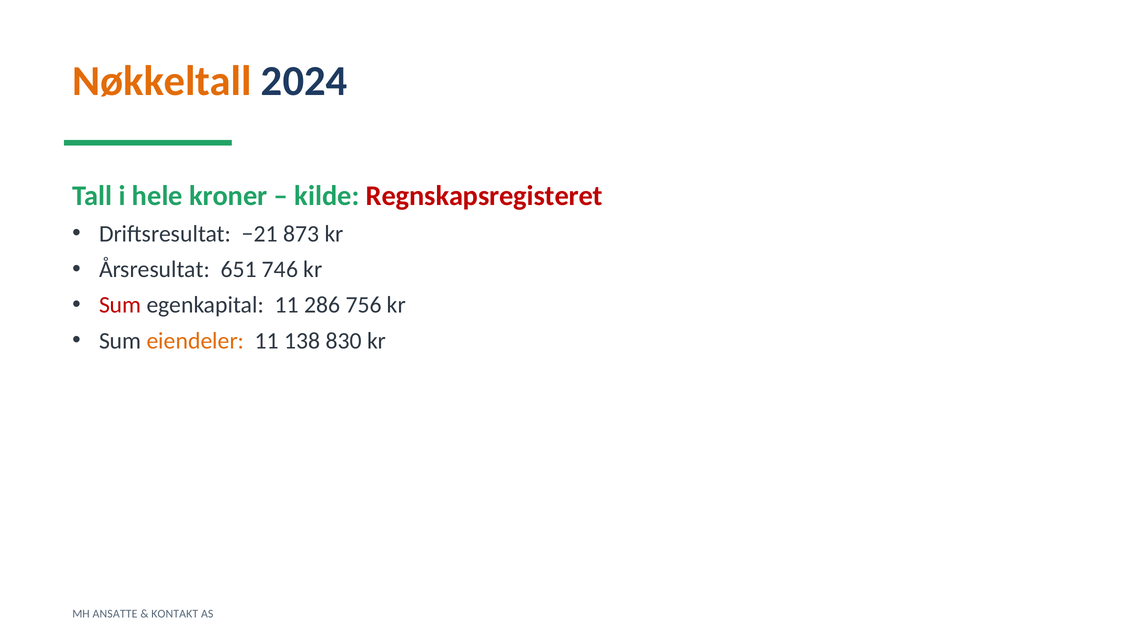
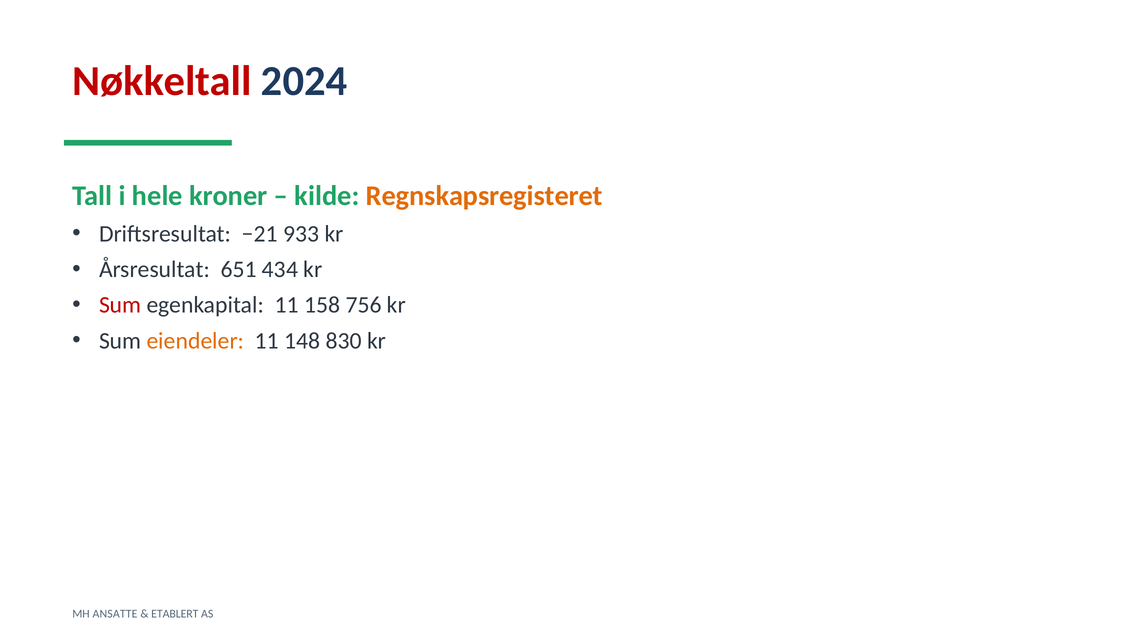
Nøkkeltall colour: orange -> red (162, 81)
Regnskapsregisteret colour: red -> orange (484, 196)
873: 873 -> 933 (301, 234)
746: 746 -> 434 (280, 269)
286: 286 -> 158 (322, 305)
138: 138 -> 148 (302, 340)
KONTAKT: KONTAKT -> ETABLERT (175, 614)
